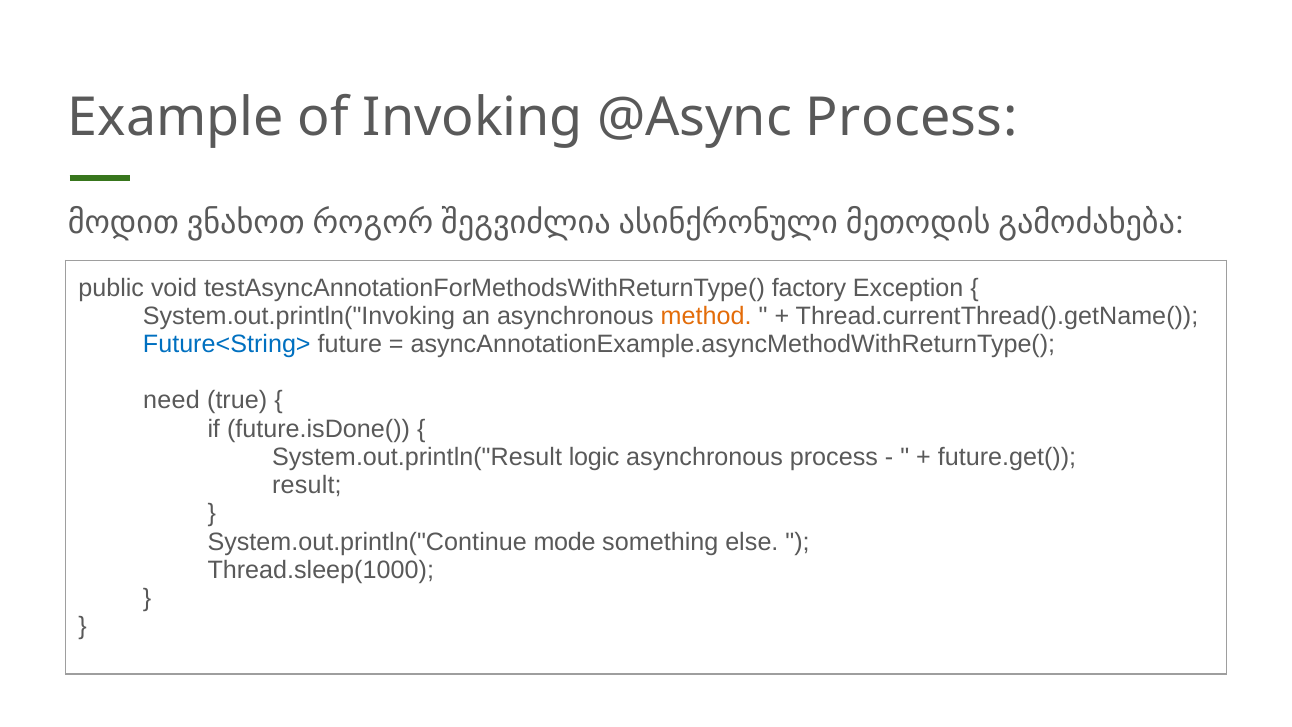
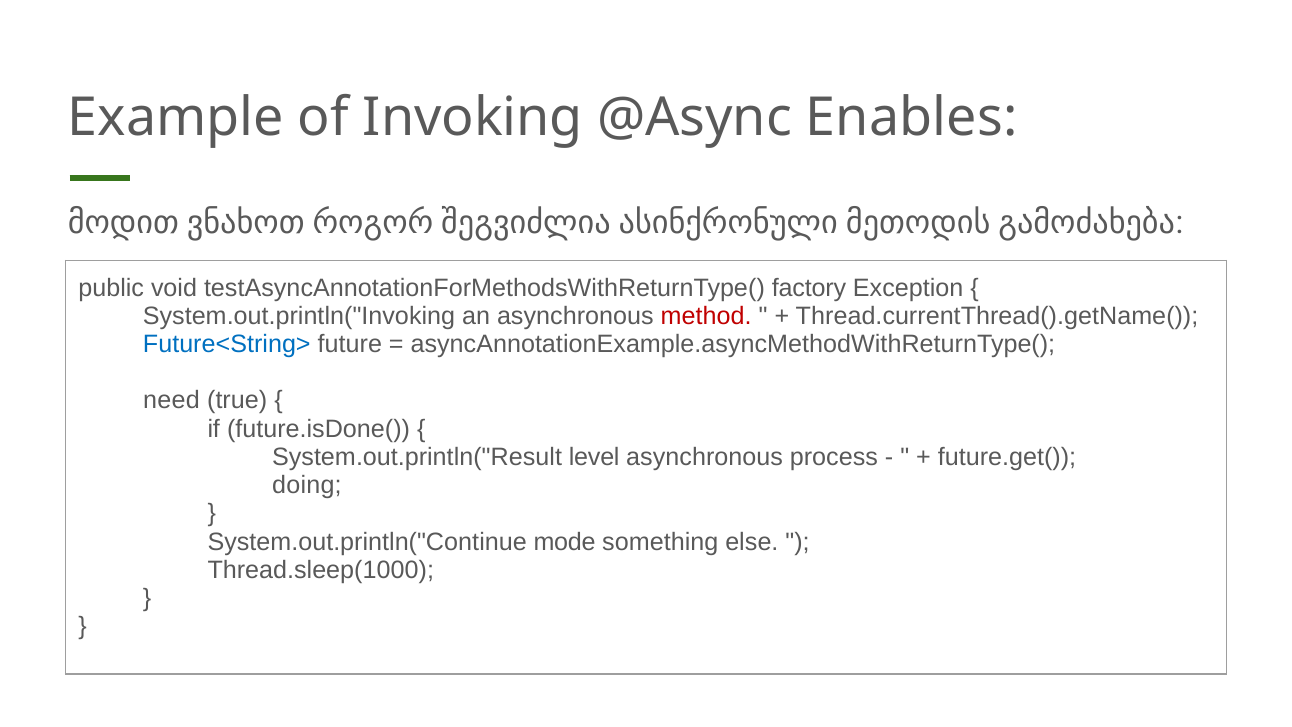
@Async Process: Process -> Enables (912, 117)
method colour: orange -> red (706, 316)
logic: logic -> level (594, 457)
result: result -> doing (307, 485)
